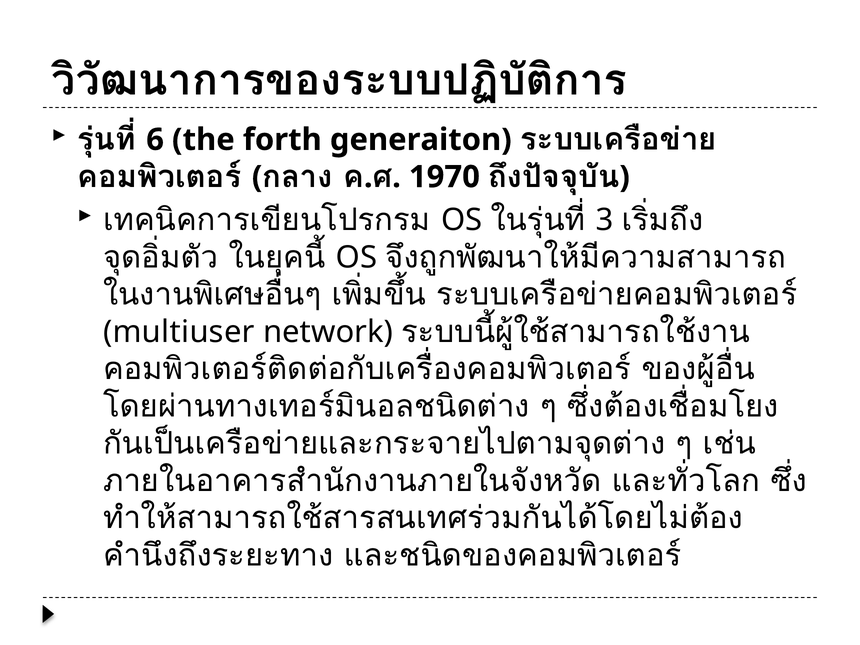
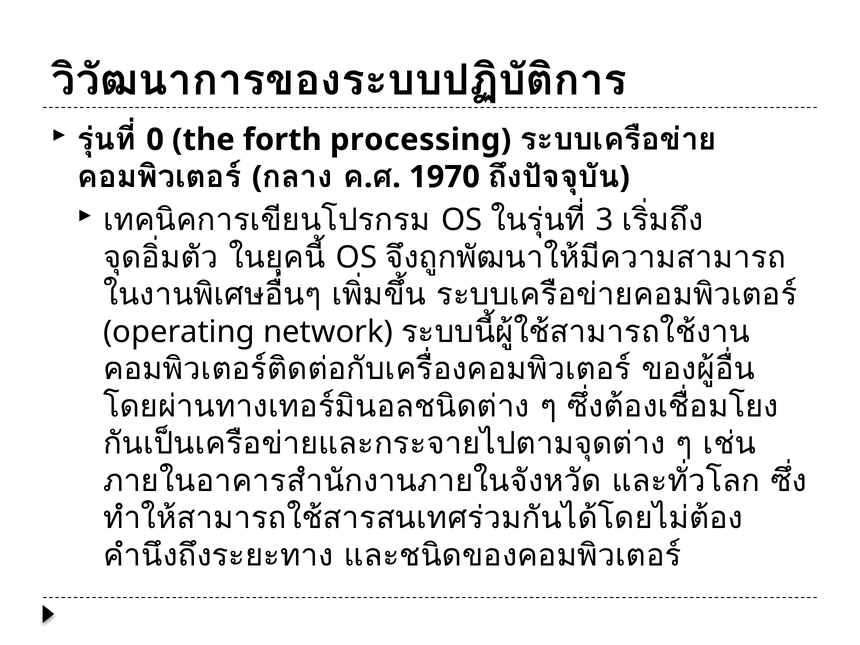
6: 6 -> 0 (155, 140)
generaiton: generaiton -> processing (421, 140)
multiuser: multiuser -> operating (179, 332)
